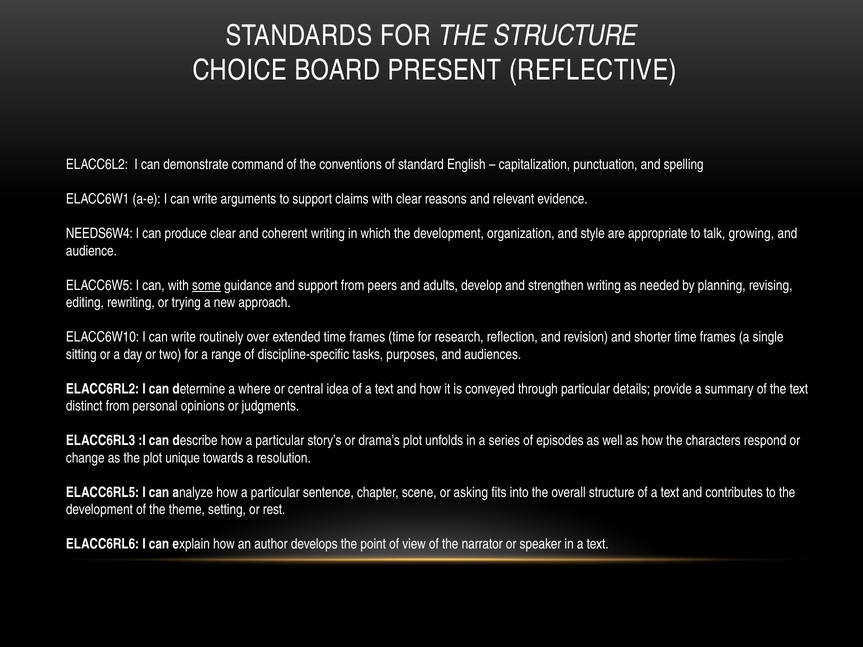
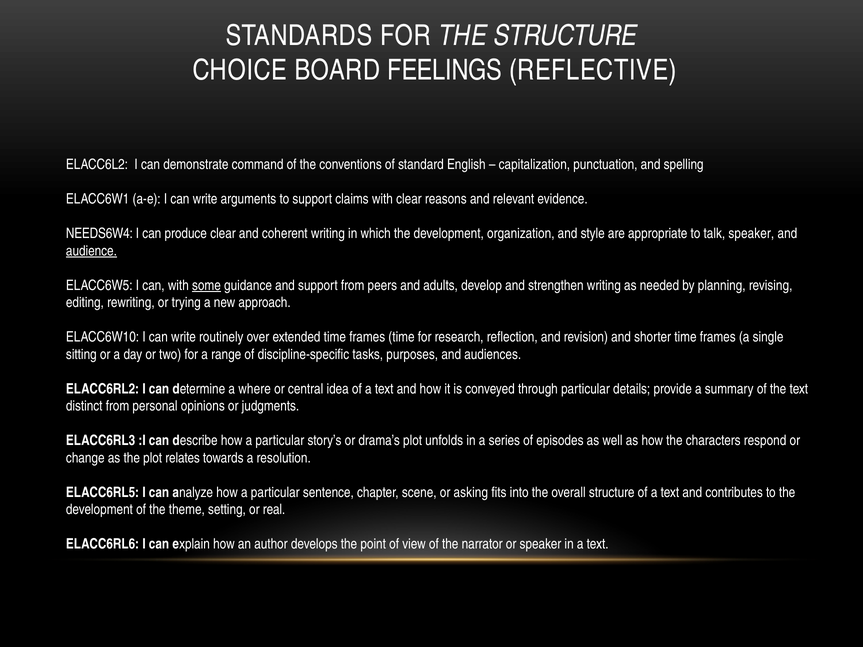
PRESENT: PRESENT -> FEELINGS (445, 71)
talk growing: growing -> speaker (751, 234)
audience underline: none -> present (91, 251)
unique: unique -> relates (183, 458)
rest: rest -> real (274, 510)
